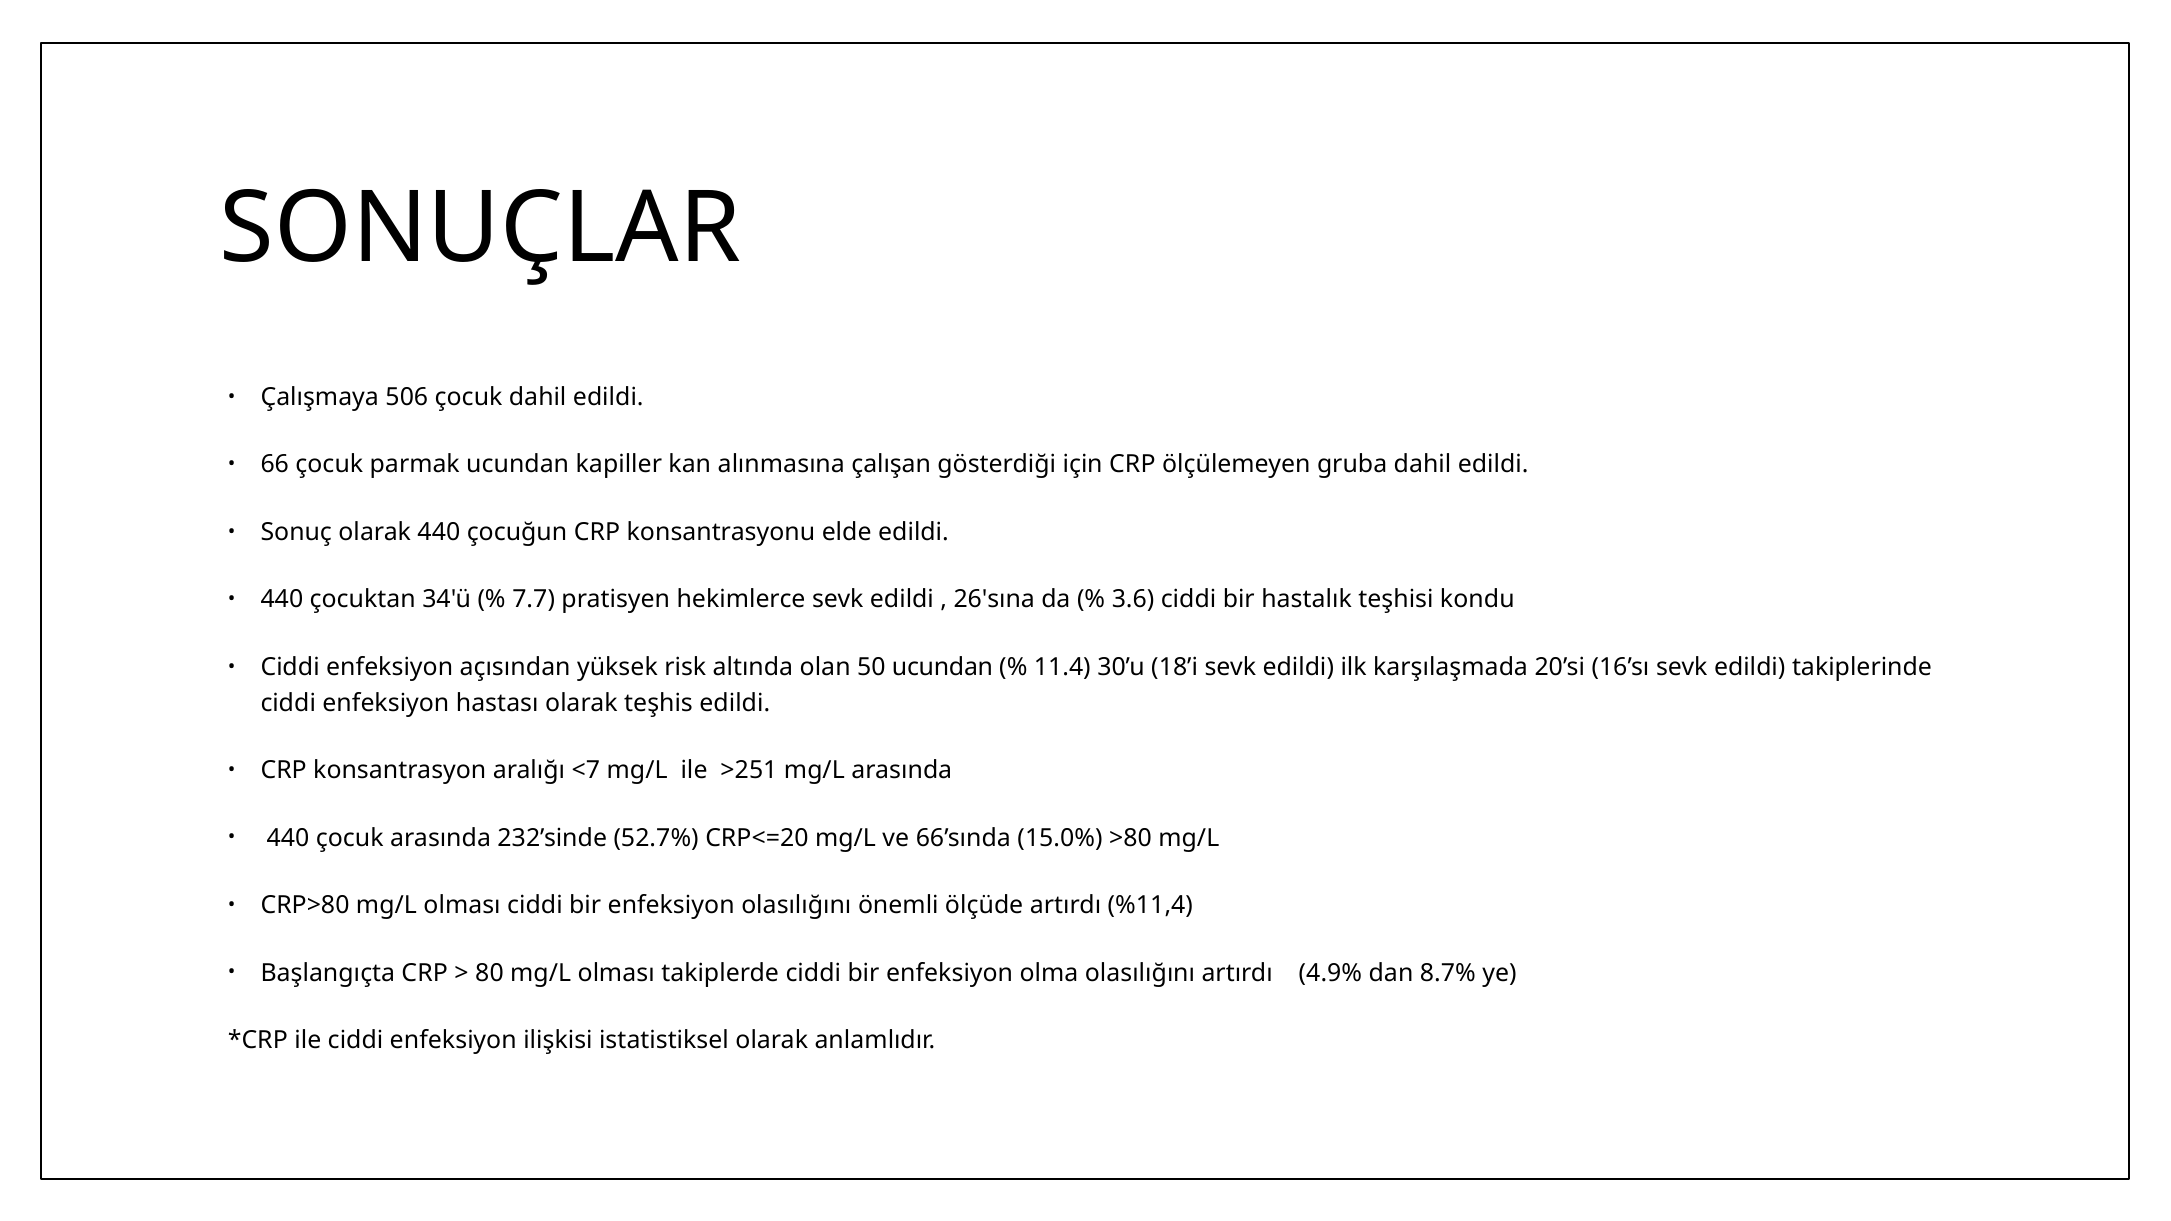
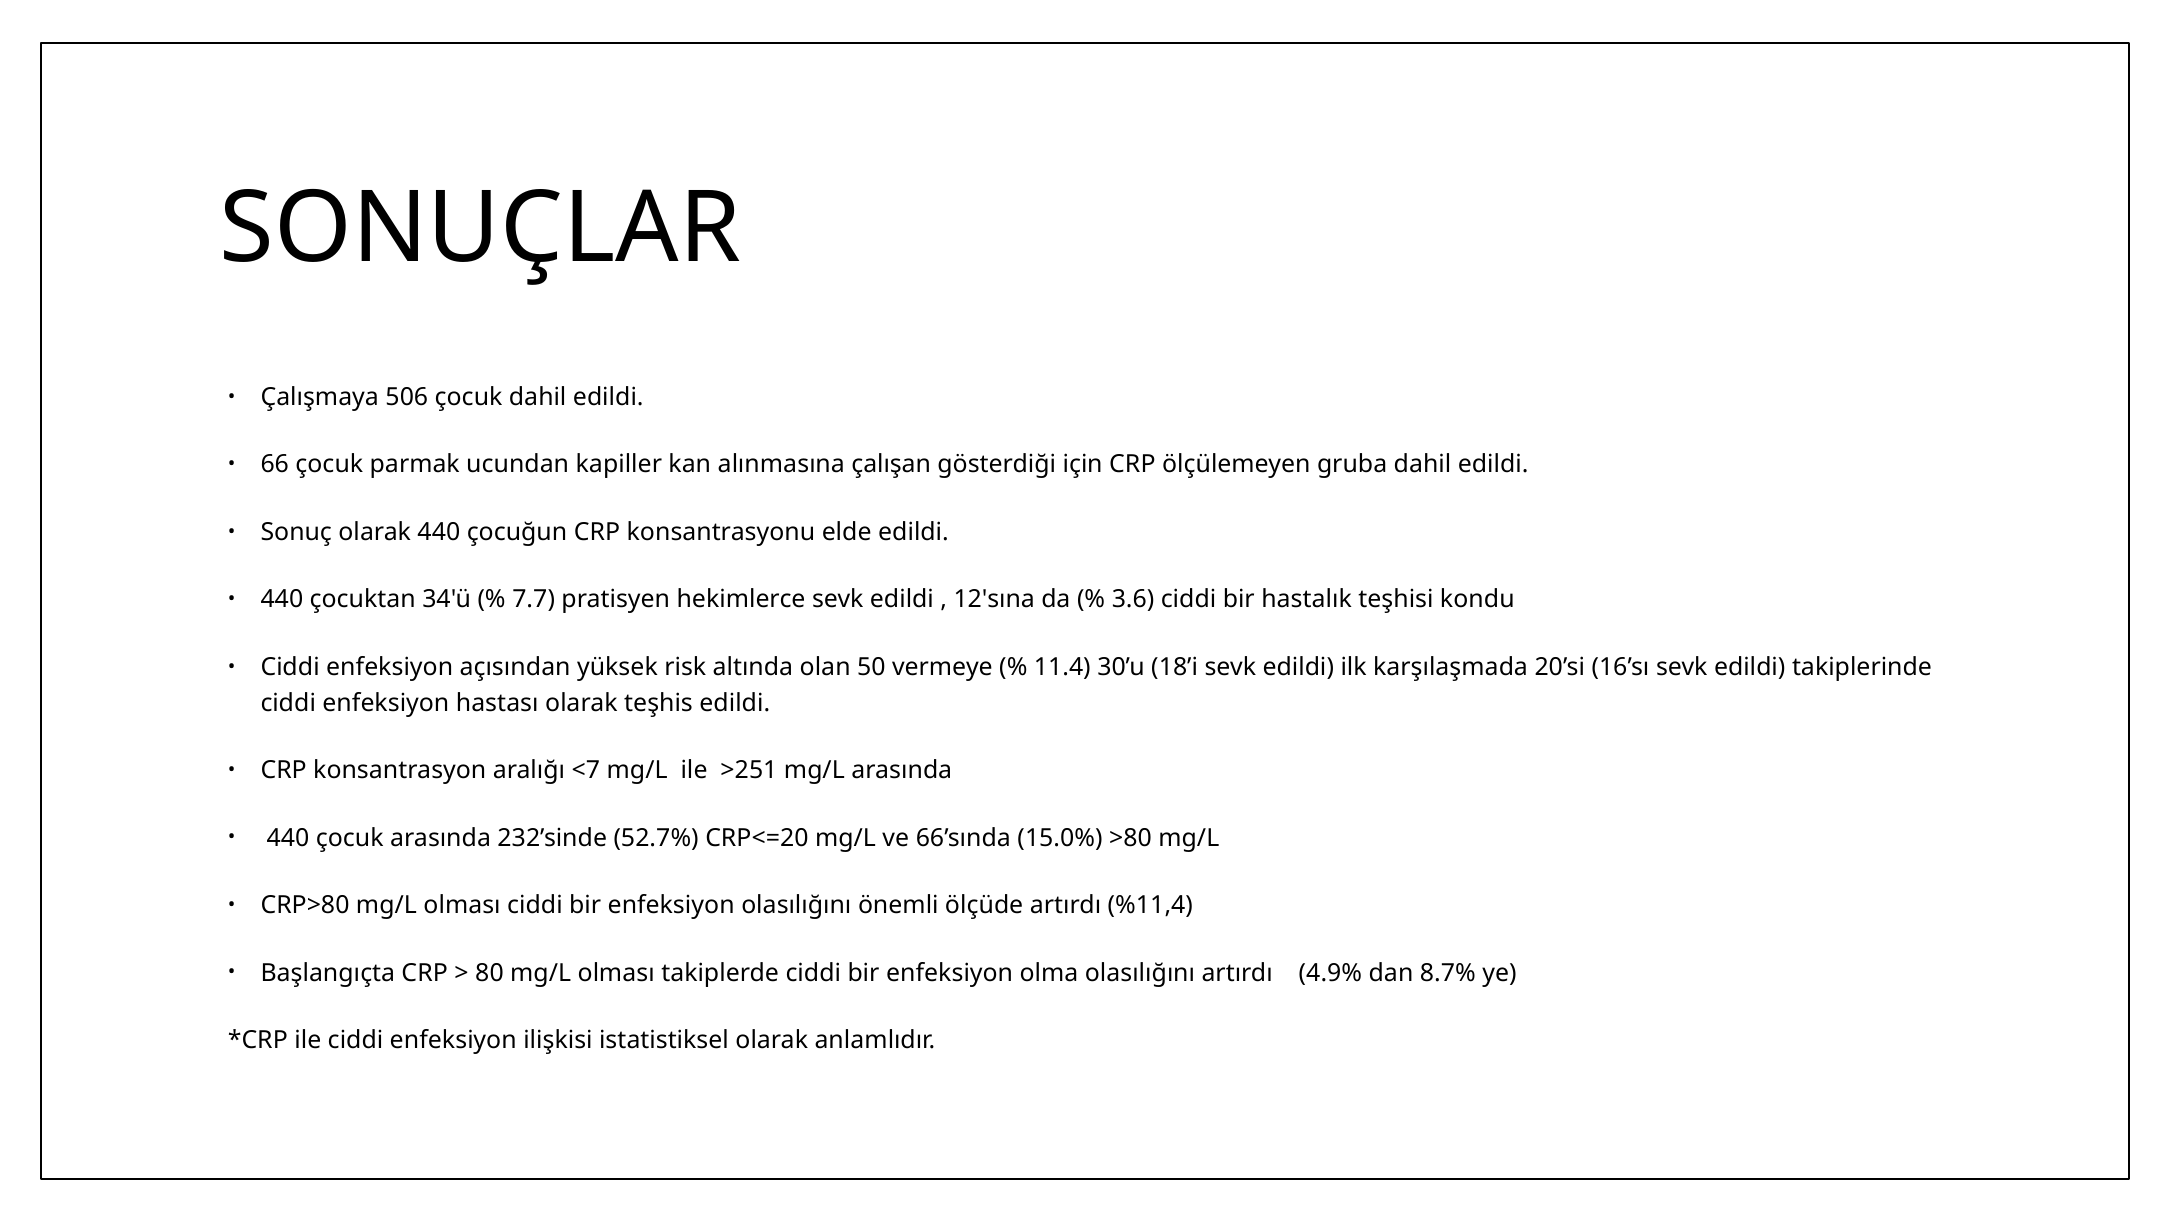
26'sına: 26'sına -> 12'sına (994, 600)
50 ucundan: ucundan -> vermeye (942, 667)
